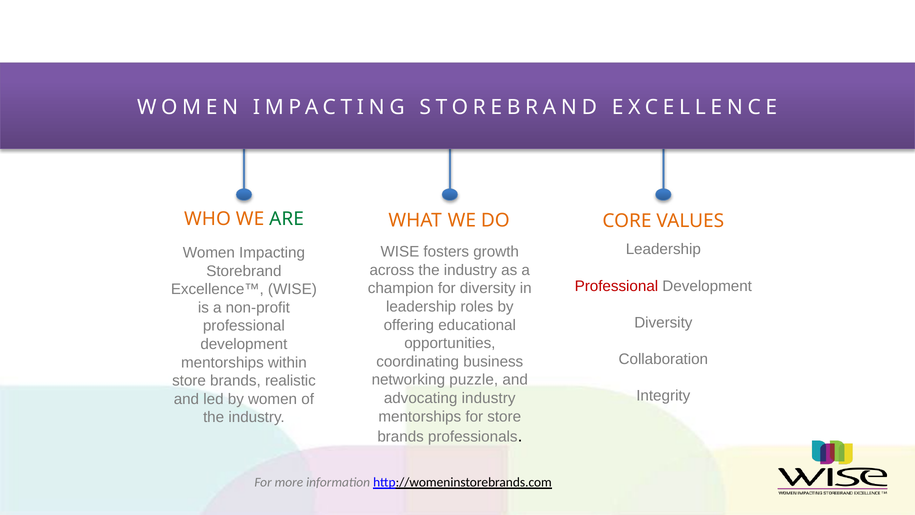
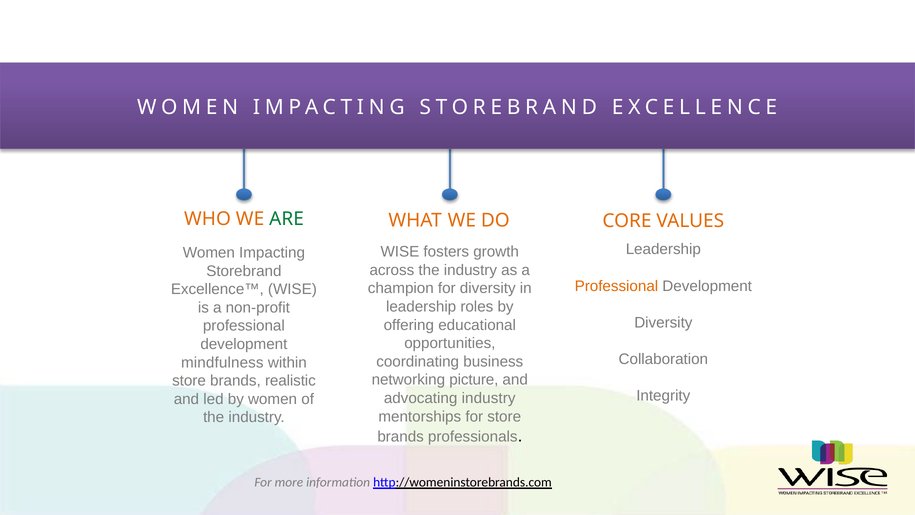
Professional colour: red -> orange (616, 286)
mentorships: mentorships -> mindfulness (222, 362)
puzzle: puzzle -> picture (474, 380)
